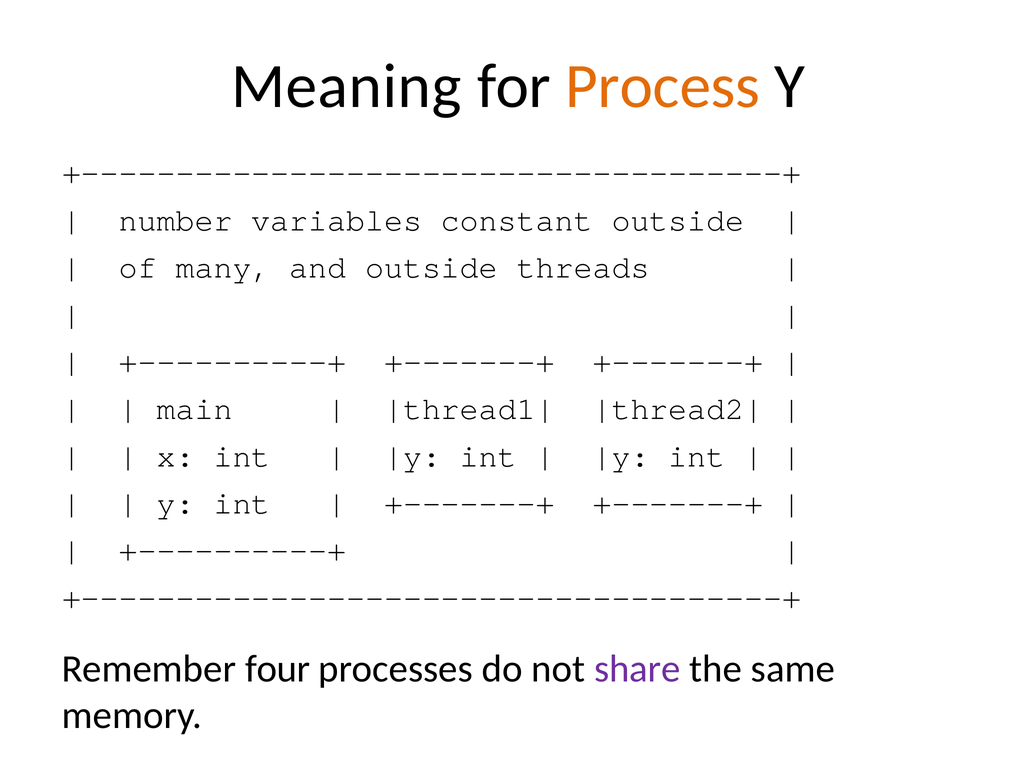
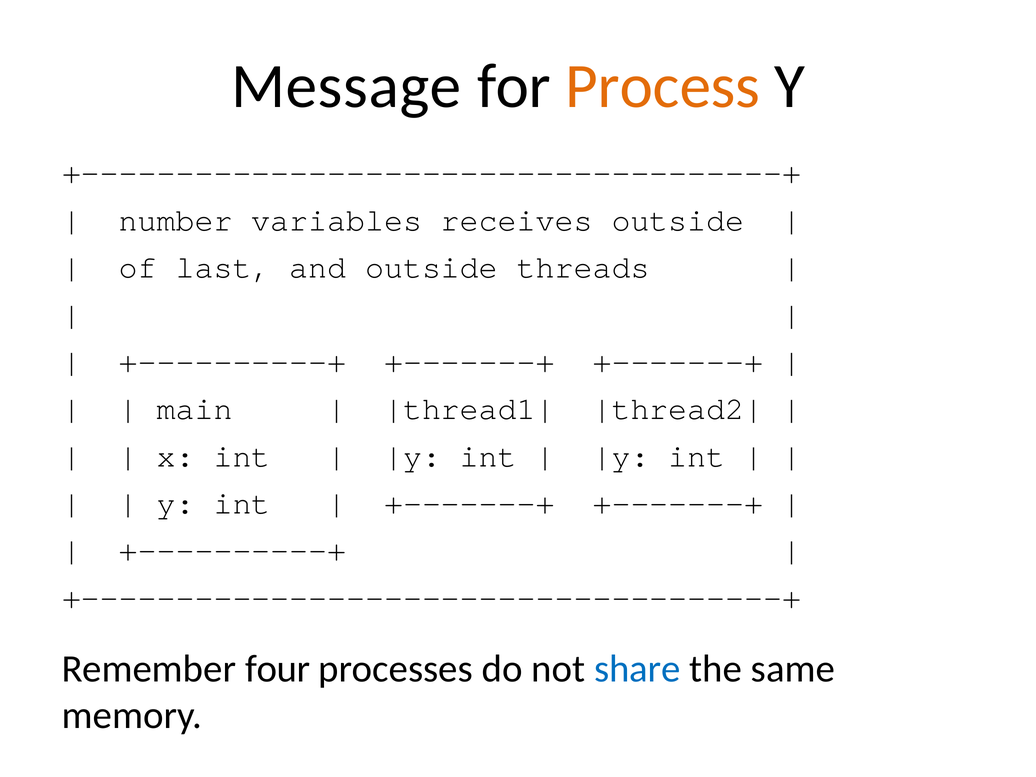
Meaning: Meaning -> Message (346, 86)
constant: constant -> receives (517, 220)
many: many -> last (223, 267)
share colour: purple -> blue (637, 669)
